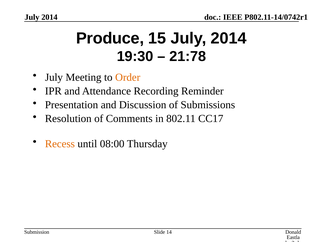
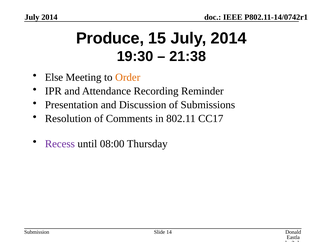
21:78: 21:78 -> 21:38 (188, 56)
July: July -> Else (54, 77)
Recess colour: orange -> purple (60, 144)
